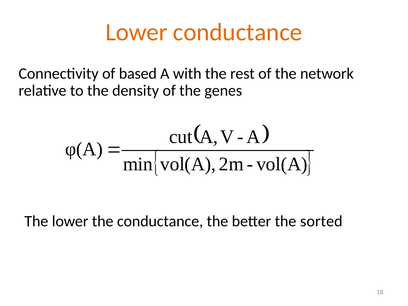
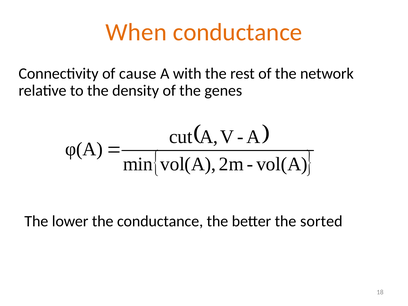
Lower: Lower -> When (136, 32)
based: based -> cause (138, 74)
